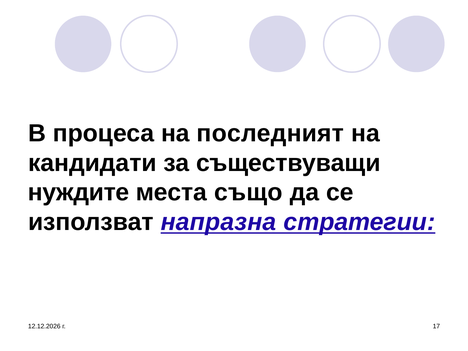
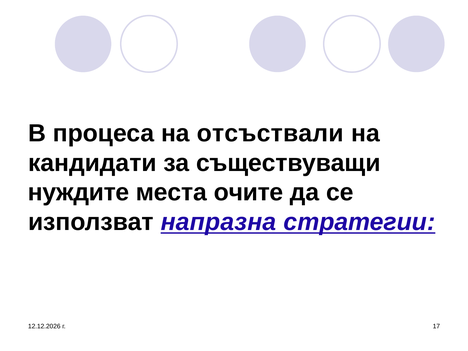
последният: последният -> отсъствали (270, 133)
също: също -> очите (249, 192)
